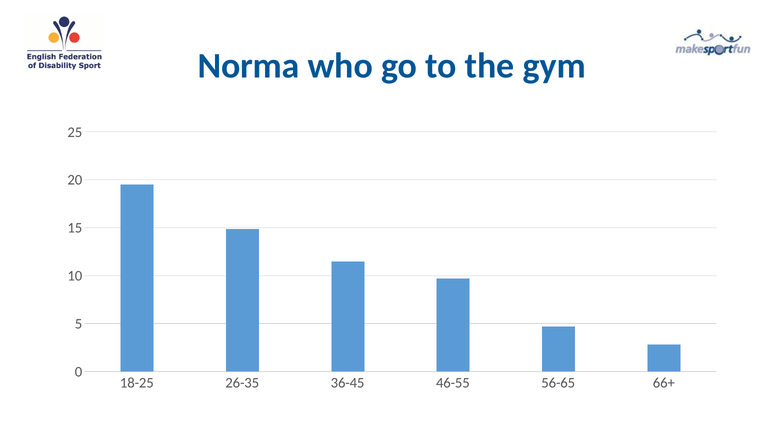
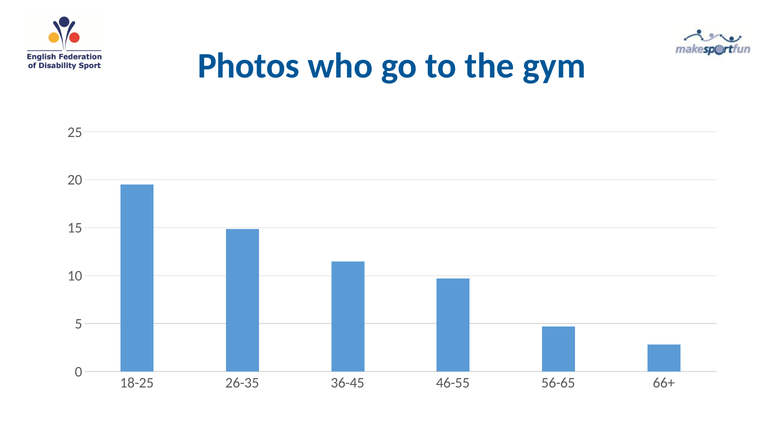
Norma: Norma -> Photos (249, 66)
